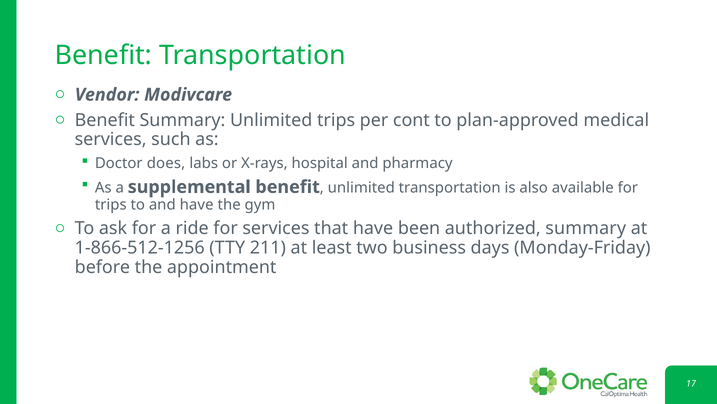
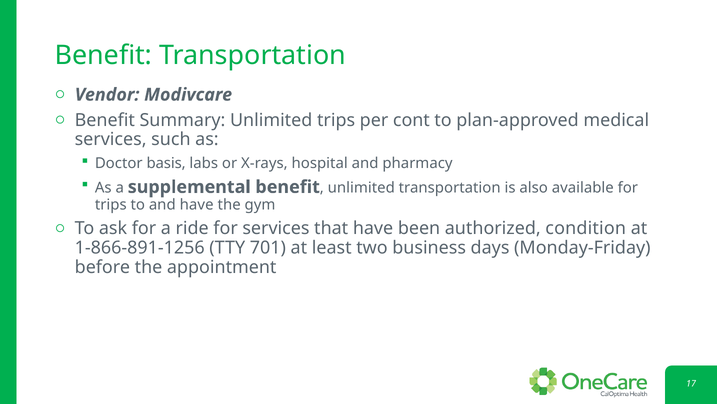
does: does -> basis (166, 163)
authorized summary: summary -> condition (586, 228)
1-866-512-1256: 1-866-512-1256 -> 1-866-891-1256 (140, 248)
211: 211 -> 701 (268, 248)
